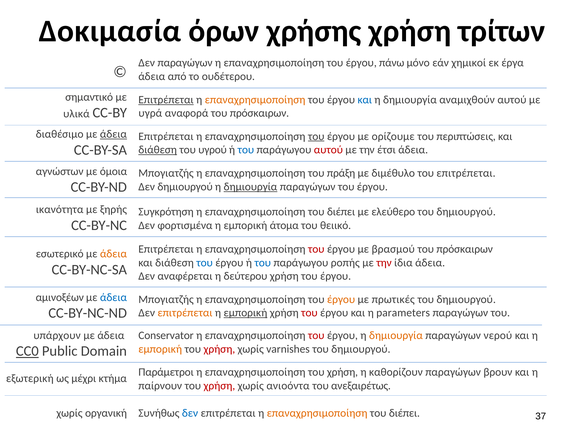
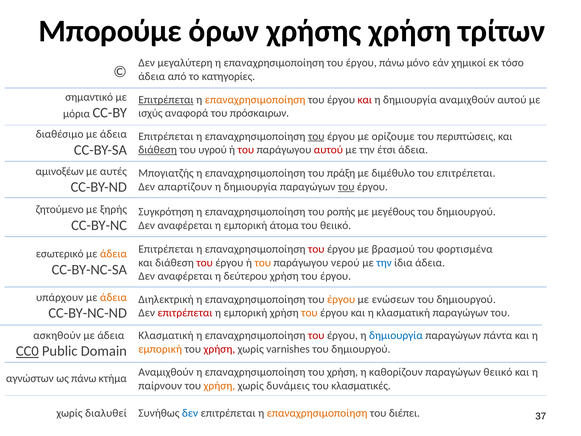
Δοκιμασία: Δοκιμασία -> Μπορούμε (110, 31)
Δεν παραγώγων: παραγώγων -> μεγαλύτερη (185, 63)
έργα: έργα -> τόσο (513, 63)
ουδέτερου: ουδέτερου -> κατηγορίες (228, 76)
και colour: blue -> red (365, 100)
υγρά: υγρά -> ισχύς (150, 113)
υλικά: υλικά -> μόρια (77, 114)
άδεια underline: present -> none (113, 134)
του colour: blue -> red (246, 150)
αγνώστων: αγνώστων -> αμινοξέων (60, 171)
όμοια: όμοια -> αυτές (113, 171)
Δεν δημιουργού: δημιουργού -> απαρτίζουν (185, 187)
δημιουργία underline: present -> none (250, 187)
του underline: none -> present (346, 187)
ικανότητα: ικανότητα -> ζητούμενο (60, 209)
διέπει: διέπει -> ροπής (341, 212)
ελεύθερο: ελεύθερο -> μεγέθους (393, 212)
φορτισμένα: φορτισμένα -> αναφέρεται (185, 225)
πρόσκαιρων: πρόσκαιρων -> φορτισμένα (465, 249)
του colour: blue -> red (205, 262)
του colour: blue -> orange (263, 262)
ροπής: ροπής -> νερού (345, 262)
την colour: red -> blue (384, 262)
αμινοξέων: αμινοξέων -> υπάρχουν (60, 297)
άδεια colour: blue -> orange (113, 297)
Μπογιατζής: Μπογιατζής -> Διηλεκτρική (166, 299)
πρωτικές: πρωτικές -> ενώσεων (393, 299)
επιτρέπεται colour: orange -> red (185, 313)
εμπορική underline: present -> none (245, 313)
του colour: red -> orange (309, 313)
η parameters: parameters -> κλασματική (403, 313)
υπάρχουν: υπάρχουν -> ασκηθούν (57, 335)
Conservator: Conservator -> Κλασματική (166, 335)
δημιουργία colour: orange -> blue (396, 335)
νερού: νερού -> πάντα (498, 335)
Παράμετροι: Παράμετροι -> Αναμιχθούν (166, 372)
παραγώγων βρουν: βρουν -> θειικό (498, 372)
εξωτερική: εξωτερική -> αγνώστων (30, 378)
ως μέχρι: μέχρι -> πάνω (84, 378)
χρήση colour: red -> orange (219, 385)
ανιοόντα: ανιοόντα -> δυνάμεις (288, 385)
ανεξαιρέτως: ανεξαιρέτως -> κλασματικές (361, 385)
οργανική: οργανική -> διαλυθεί (106, 413)
